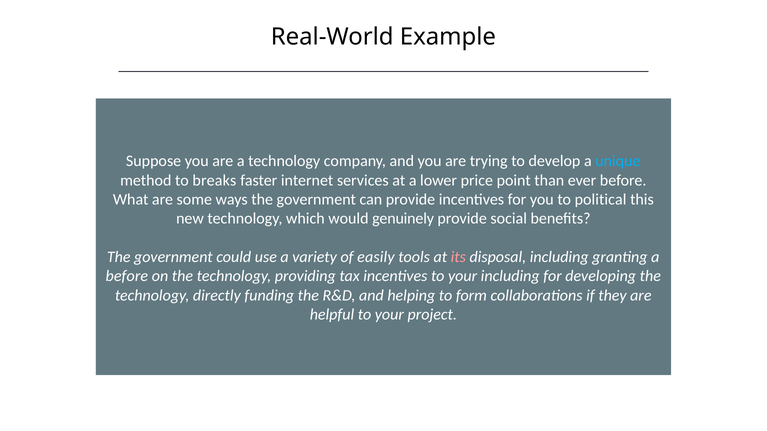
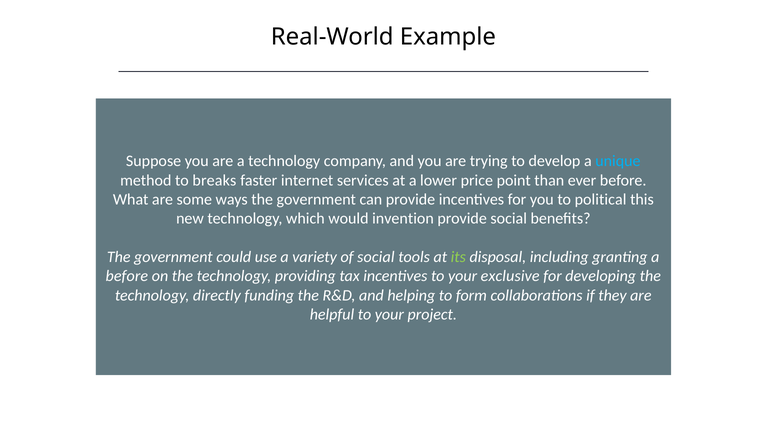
genuinely: genuinely -> invention (403, 219)
of easily: easily -> social (376, 257)
its colour: pink -> light green (458, 257)
your including: including -> exclusive (510, 276)
